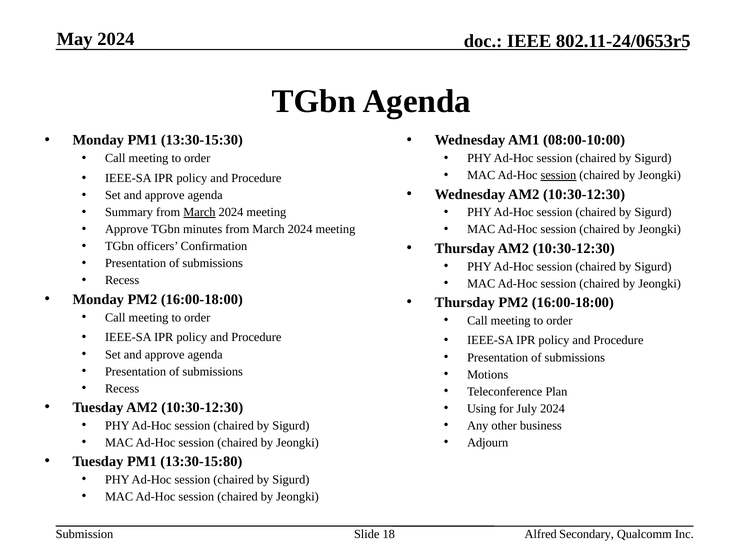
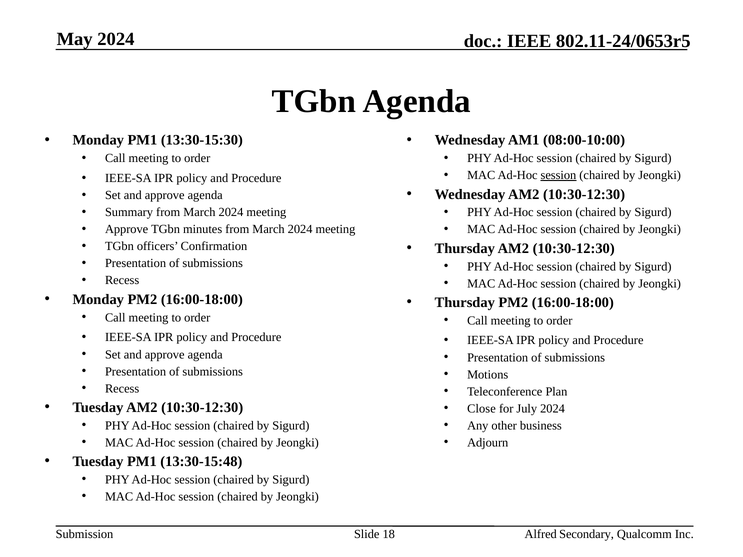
March underline: present -> none (199, 212)
Using: Using -> Close (481, 409)
13:30-15:80: 13:30-15:80 -> 13:30-15:48 (201, 462)
